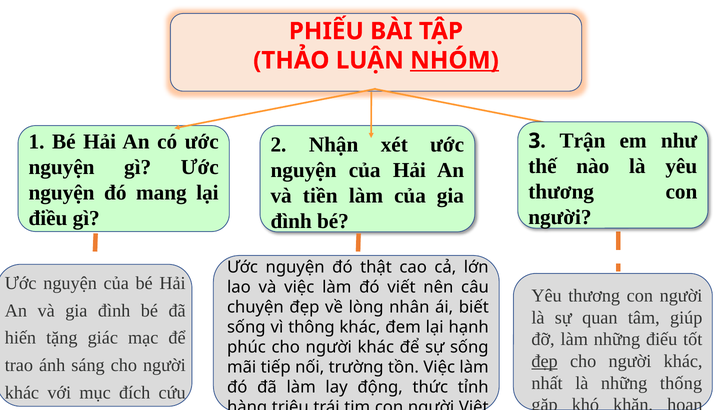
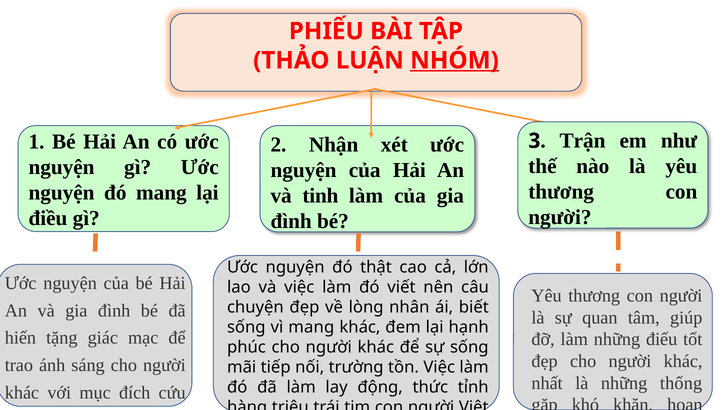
tiền: tiền -> tinh (320, 195)
vì thông: thông -> mang (311, 327)
đẹp underline: present -> none (545, 361)
